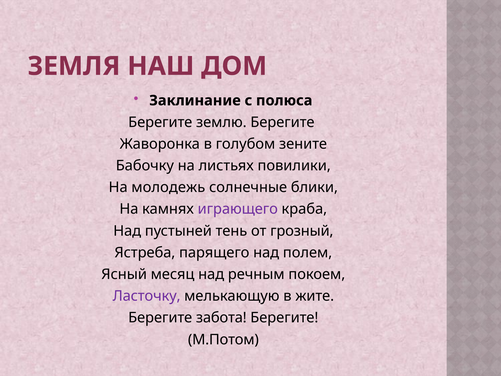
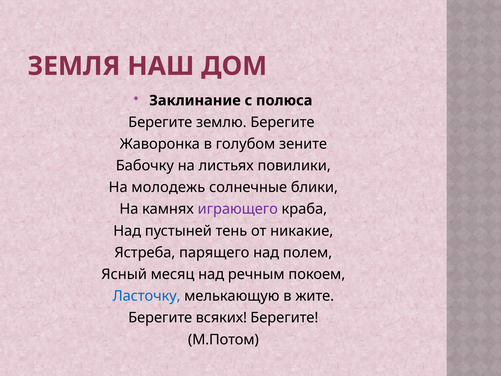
грозный: грозный -> никакие (302, 231)
Ласточку colour: purple -> blue (147, 296)
забота: забота -> всяких (221, 318)
